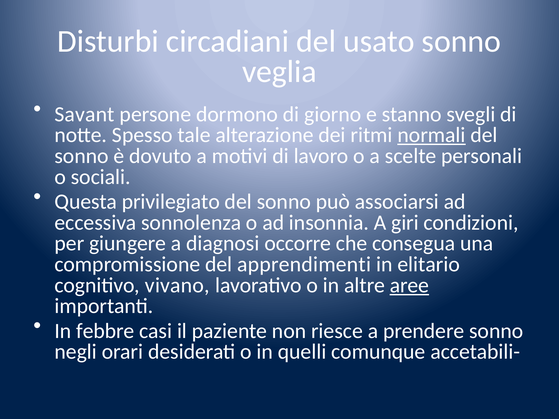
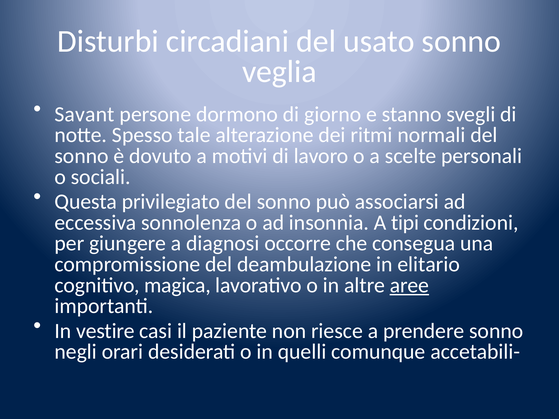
normali underline: present -> none (432, 135)
giri: giri -> tipi (405, 223)
apprendimenti: apprendimenti -> deambulazione (304, 264)
vivano: vivano -> magica (177, 285)
febbre: febbre -> vestire (105, 331)
